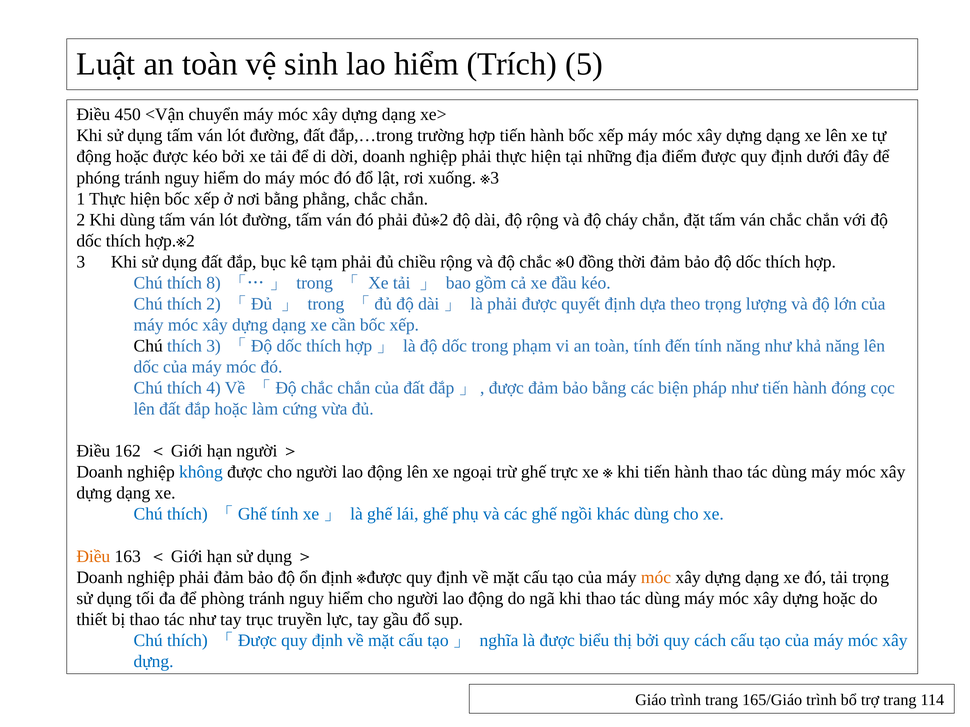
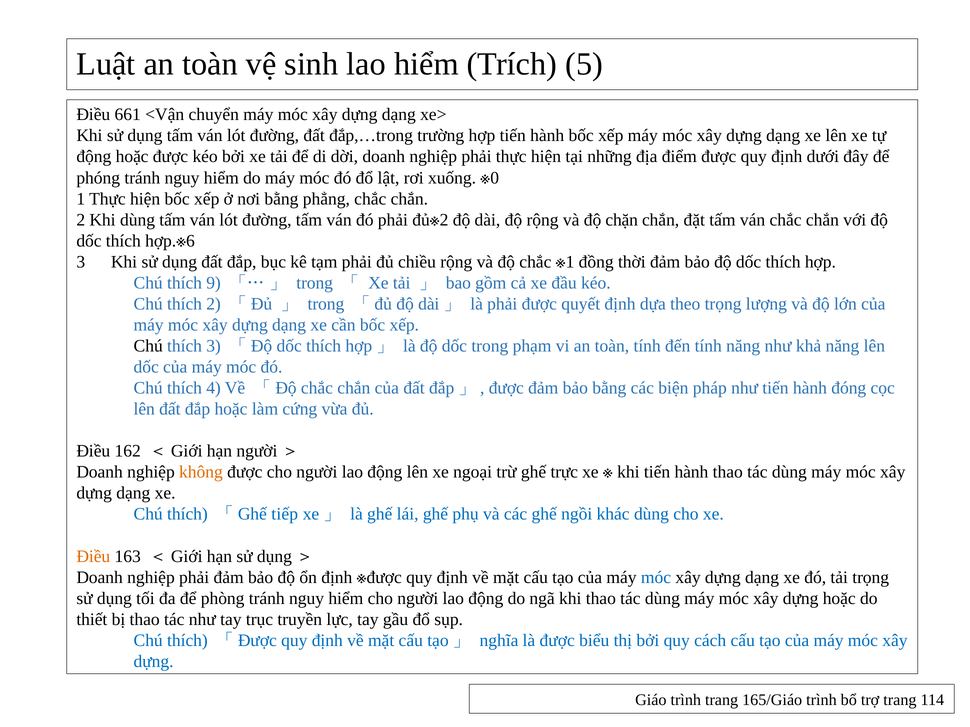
450: 450 -> 661 (128, 115)
xuống 3: 3 -> 0 (495, 178)
cháy: cháy -> chặn (622, 220)
hợp 2: 2 -> 6 (190, 241)
chắc 0: 0 -> 1 (570, 262)
8: 8 -> 9 (214, 283)
không colour: blue -> orange (201, 472)
「Ghế tính: tính -> tiếp (285, 515)
móc colour: orange -> blue (656, 578)
